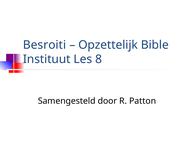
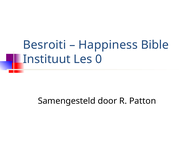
Opzettelijk: Opzettelijk -> Happiness (108, 45)
8: 8 -> 0 (99, 59)
